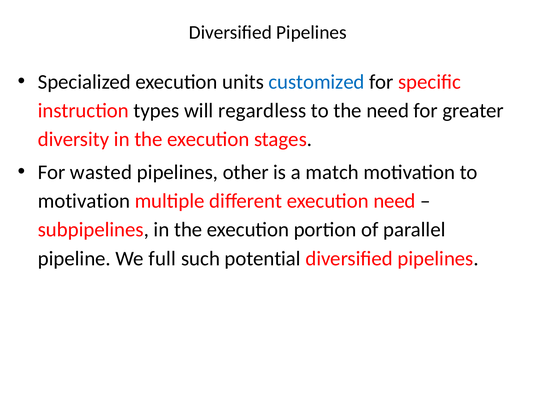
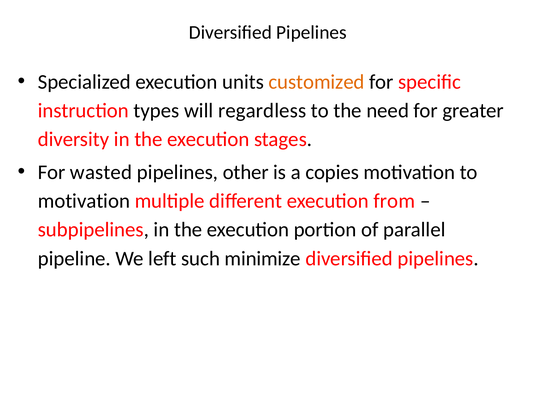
customized colour: blue -> orange (317, 82)
match: match -> copies (332, 172)
execution need: need -> from (394, 201)
full: full -> left (162, 259)
potential: potential -> minimize (263, 259)
